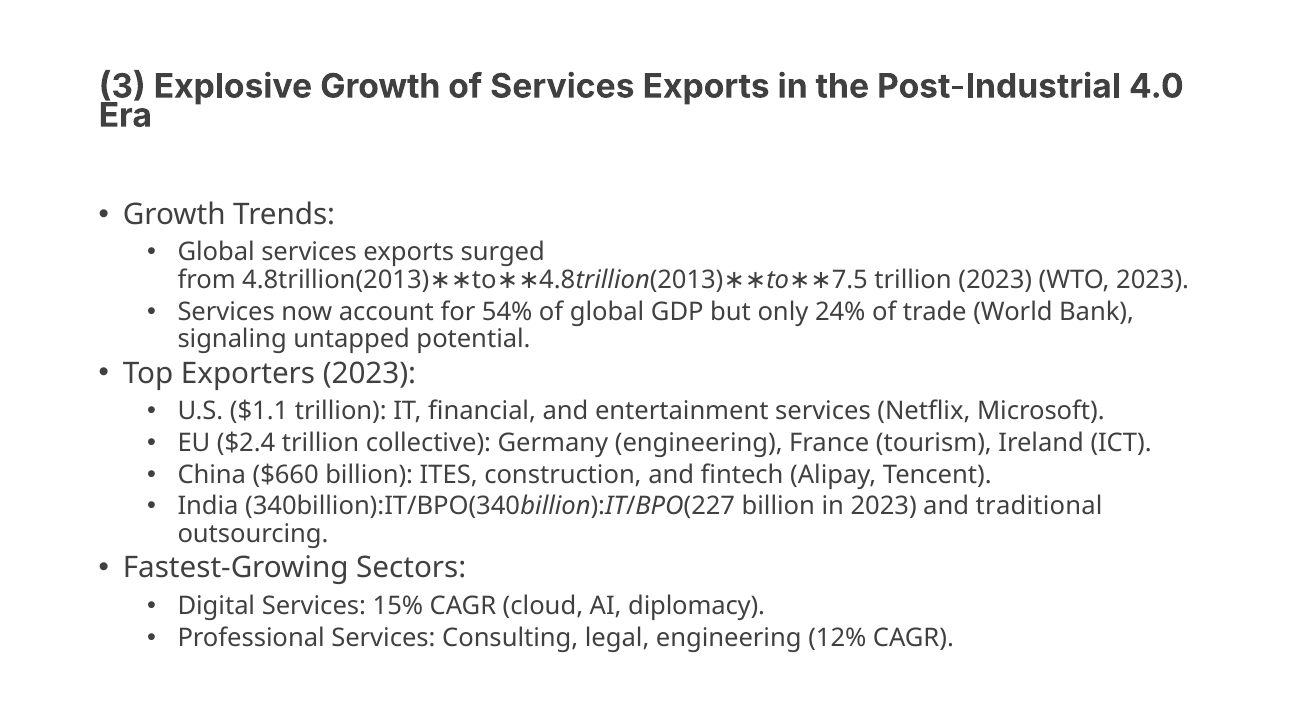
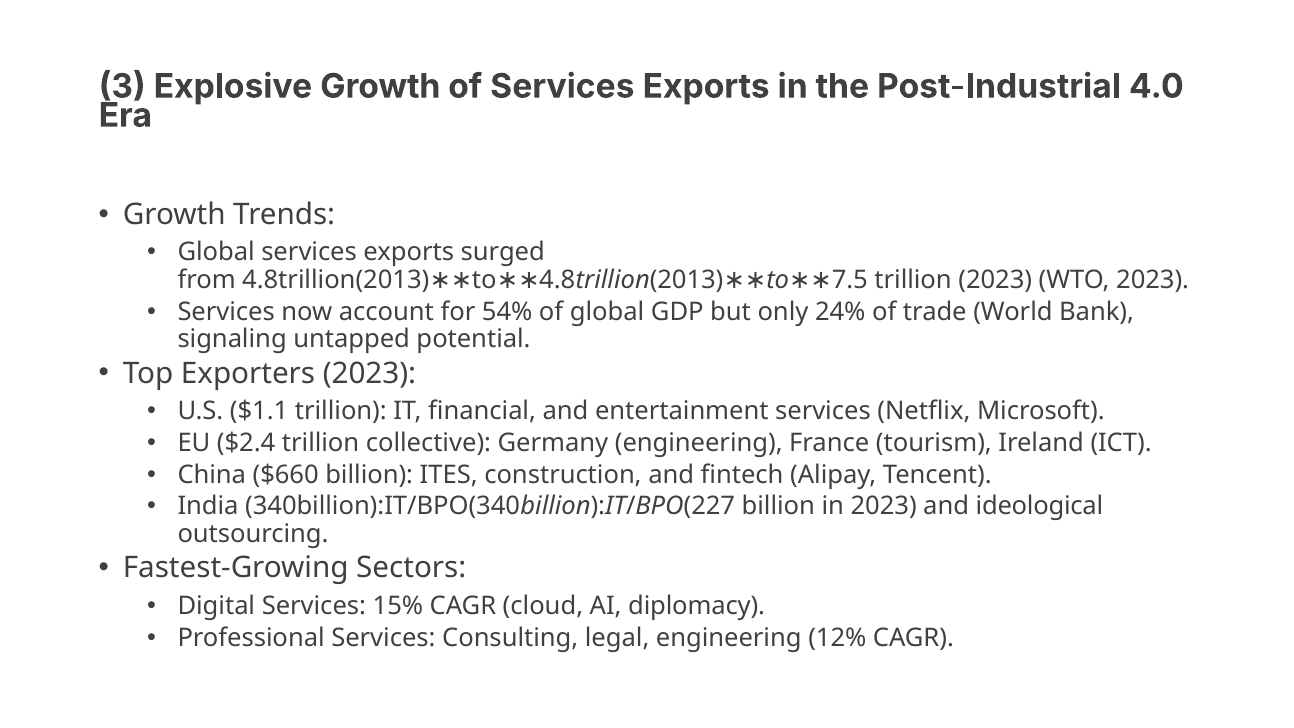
traditional: traditional -> ideological (1039, 506)
